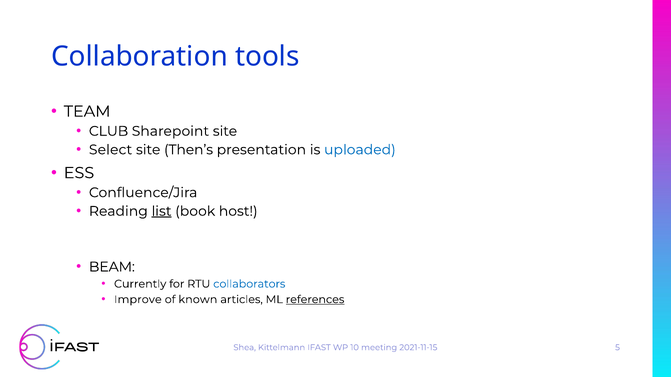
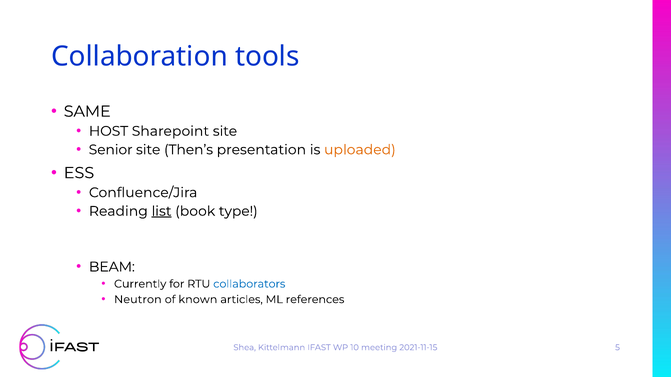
TEAM: TEAM -> SAME (87, 112)
CLUB: CLUB -> HOST (109, 131)
Select: Select -> Senior (111, 150)
uploaded colour: blue -> orange (360, 150)
host: host -> type (238, 211)
Improve: Improve -> Neutron (138, 300)
references underline: present -> none (315, 300)
